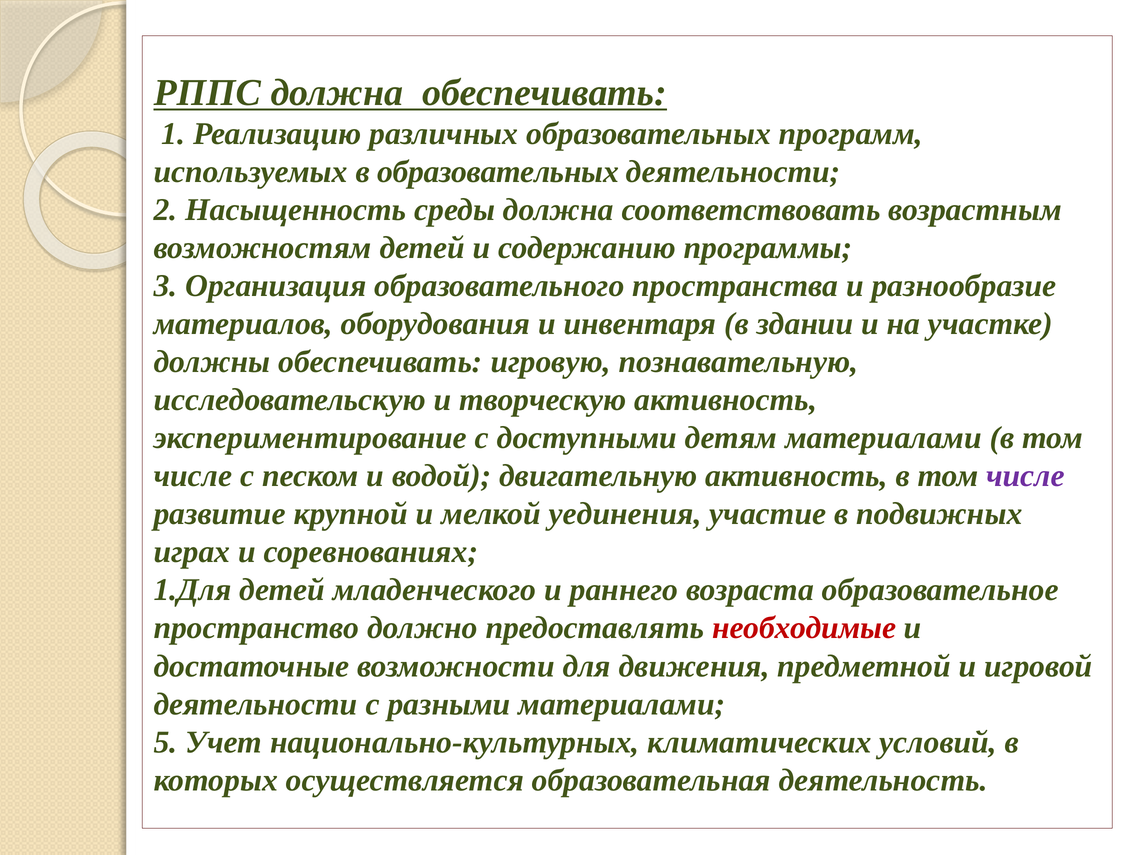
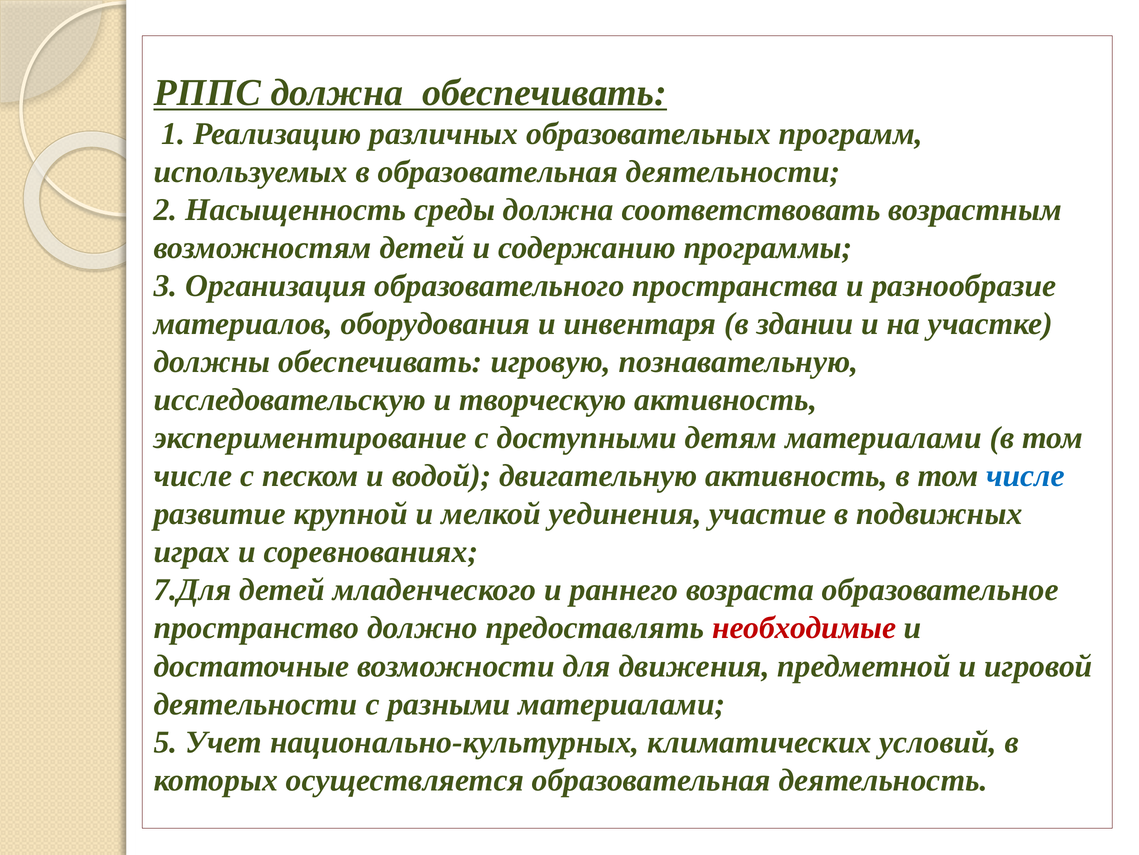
в образовательных: образовательных -> образовательная (498, 172)
числе colour: purple -> blue (1025, 476)
1.Для: 1.Для -> 7.Для (193, 590)
